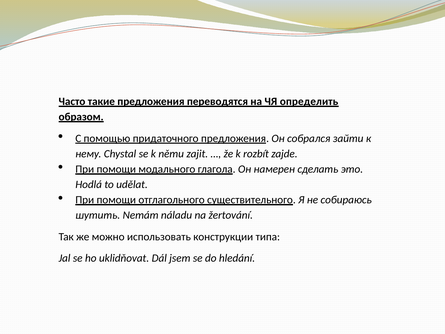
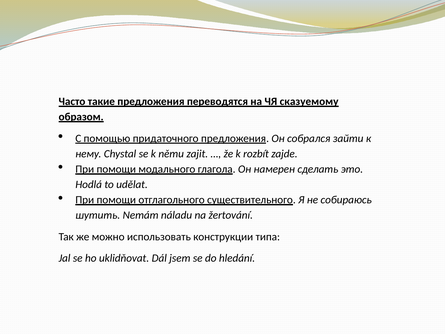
определить: определить -> сказуемому (309, 101)
